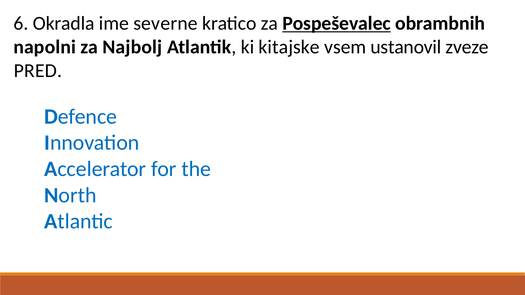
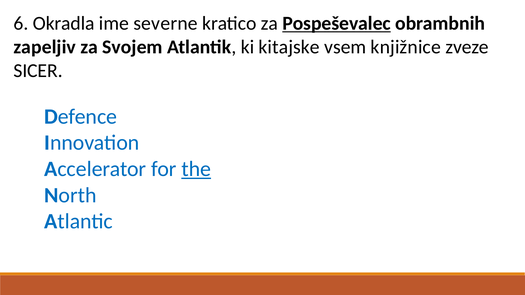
napolni: napolni -> zapeljiv (45, 47)
Najbolj: Najbolj -> Svojem (132, 47)
ustanovil: ustanovil -> knjižnice (406, 47)
PRED: PRED -> SICER (38, 71)
the underline: none -> present (196, 169)
